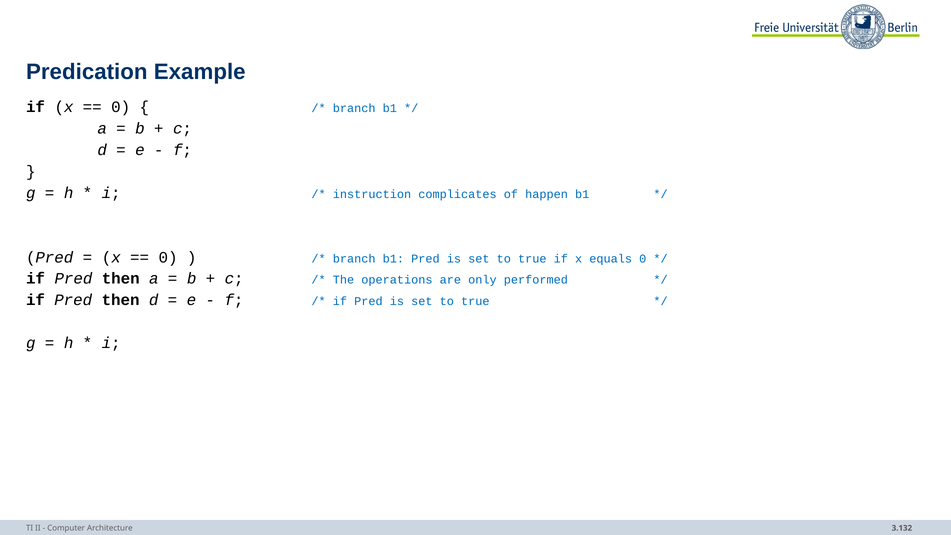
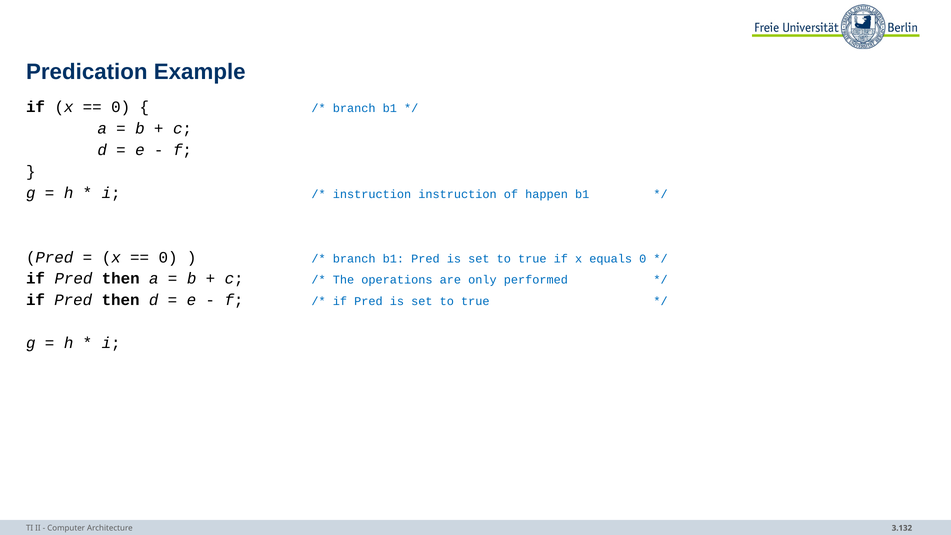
instruction complicates: complicates -> instruction (457, 194)
